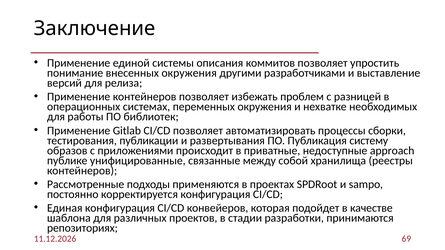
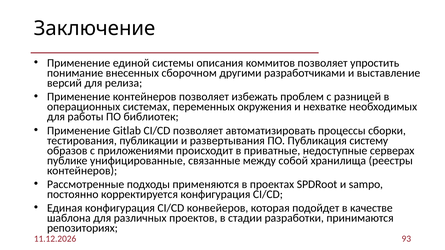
внесенных окружения: окружения -> сборочном (189, 73)
approach: approach -> серверах (392, 151)
69: 69 -> 93 (406, 239)
